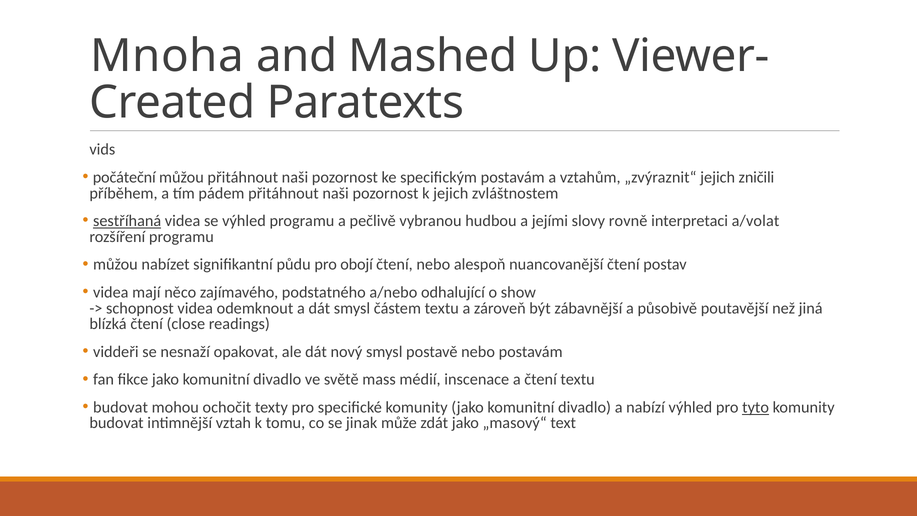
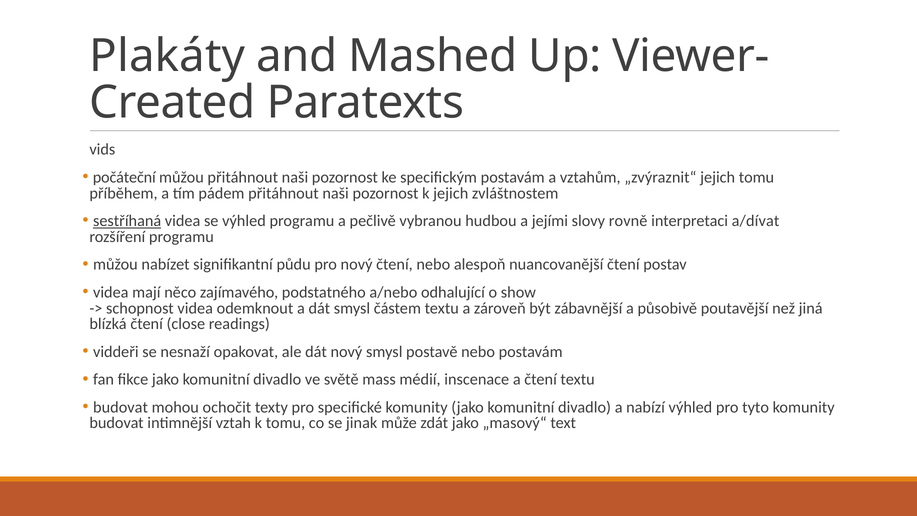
Mnoha: Mnoha -> Plakáty (167, 56)
jejich zničili: zničili -> tomu (756, 177)
a/volat: a/volat -> a/dívat (756, 221)
pro obojí: obojí -> nový (357, 264)
tyto underline: present -> none (756, 407)
